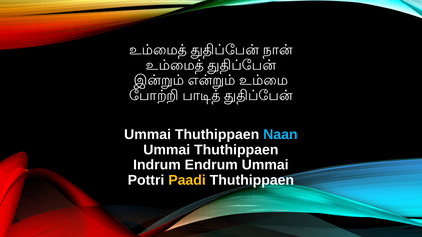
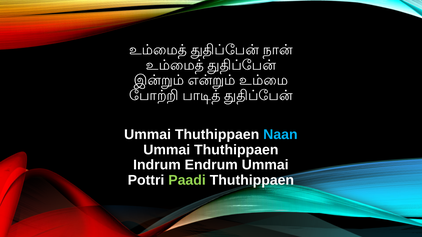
Paadi colour: yellow -> light green (187, 180)
